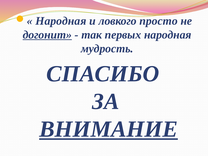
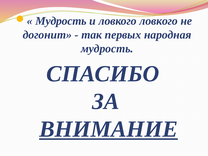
Народная: Народная -> Мудрость (61, 21)
ловкого просто: просто -> ловкого (159, 21)
догонит underline: present -> none (47, 35)
